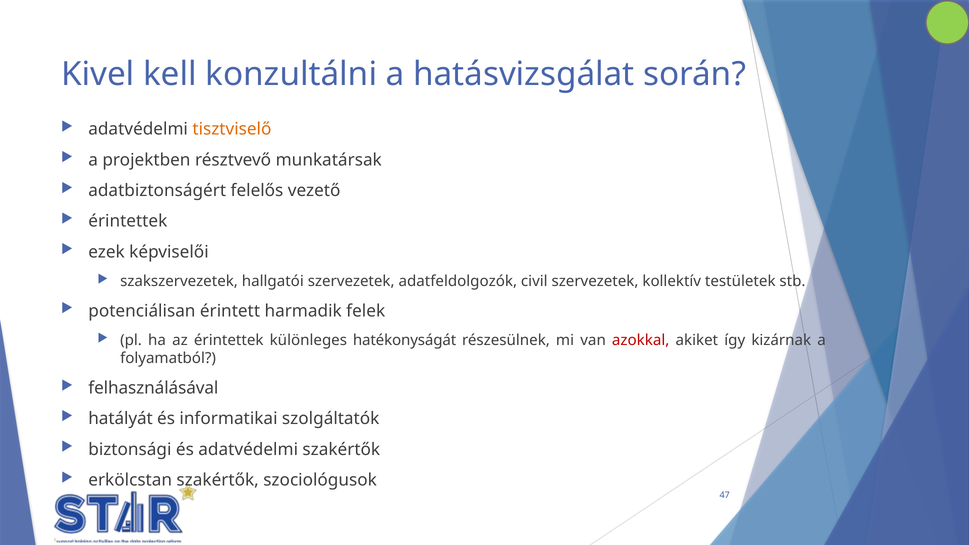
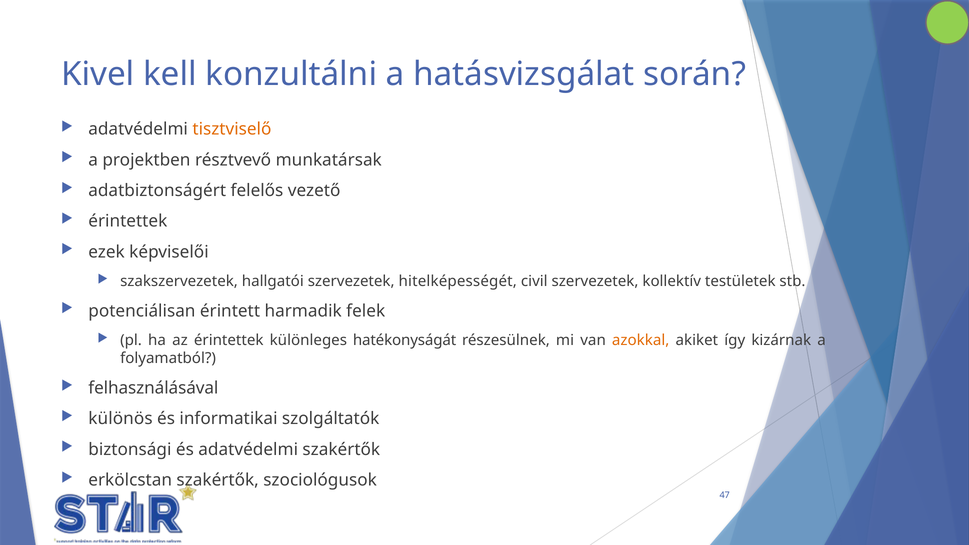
adatfeldolgozók: adatfeldolgozók -> hitelképességét (458, 281)
azokkal colour: red -> orange (641, 340)
hatályát: hatályát -> különös (120, 419)
